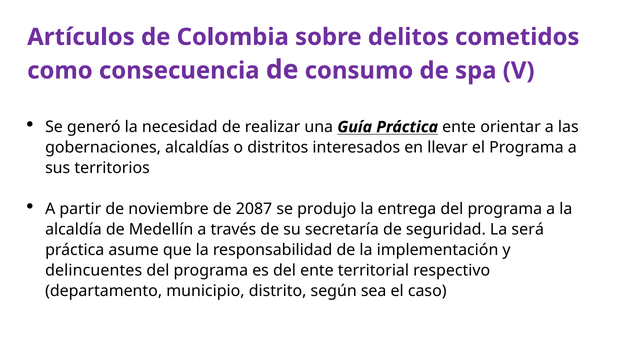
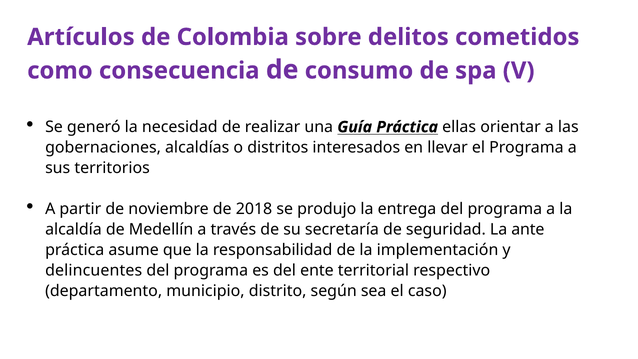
Práctica ente: ente -> ellas (459, 127)
2087: 2087 -> 2018 (254, 209)
será: será -> ante (528, 229)
